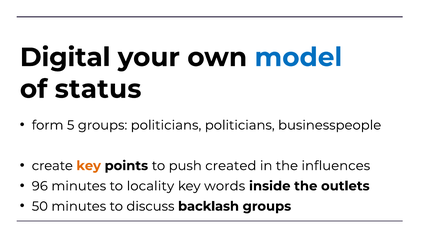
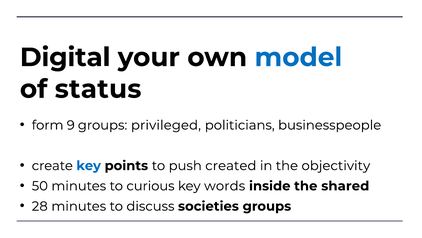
5: 5 -> 9 (71, 125)
groups politicians: politicians -> privileged (166, 125)
key colour: orange -> blue (89, 165)
influences: influences -> objectivity (336, 165)
96: 96 -> 50 (40, 186)
locality: locality -> curious (150, 186)
outlets: outlets -> shared (345, 186)
50: 50 -> 28 (40, 206)
backlash: backlash -> societies (208, 206)
